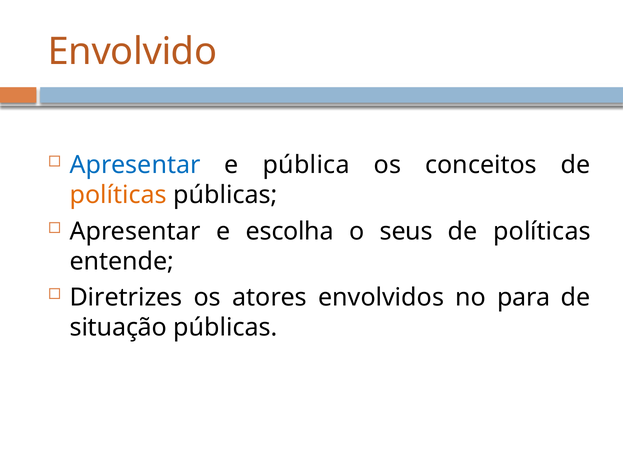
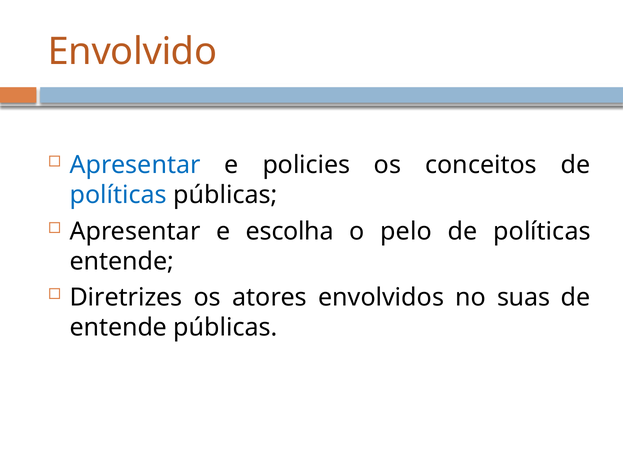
pública: pública -> policies (306, 165)
políticas colour: orange -> blue (118, 195)
seus: seus -> pelo (406, 231)
para: para -> suas (524, 298)
situação: situação -> entende (118, 328)
